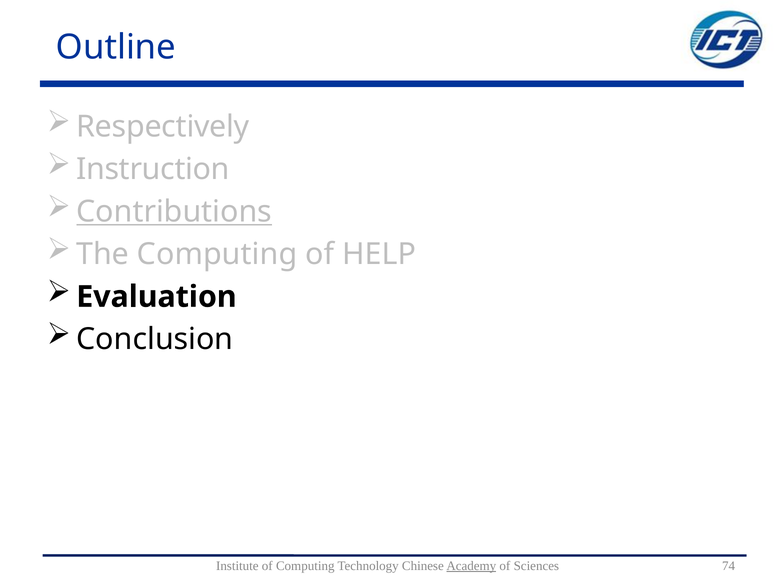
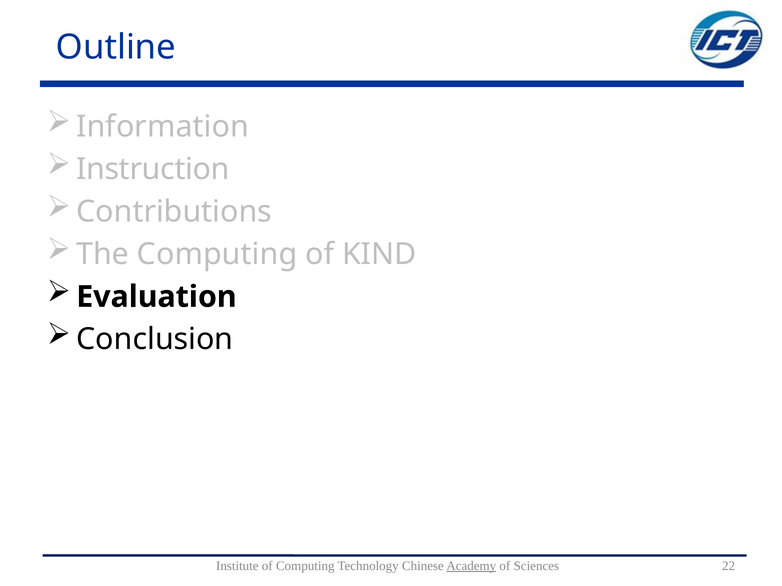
Respectively: Respectively -> Information (163, 127)
Contributions underline: present -> none (174, 212)
HELP: HELP -> KIND (379, 254)
74: 74 -> 22 (729, 566)
